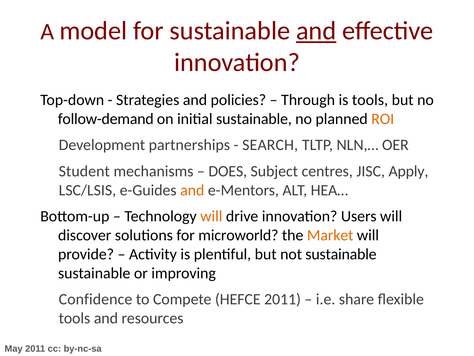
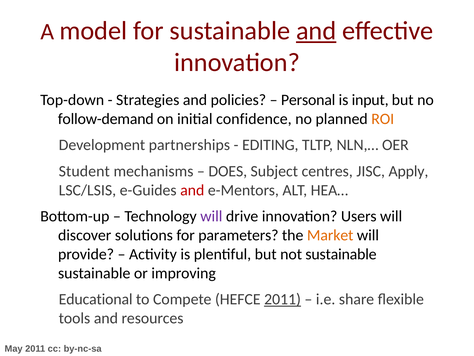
Through: Through -> Personal (308, 100)
is tools: tools -> input (370, 100)
initial sustainable: sustainable -> confidence (254, 119)
SEARCH: SEARCH -> EDITING (270, 145)
and colour: orange -> red (192, 190)
will colour: orange -> purple (211, 216)
microworld: microworld -> parameters (238, 235)
Confidence: Confidence -> Educational (96, 299)
2011 underline: none -> present (283, 299)
